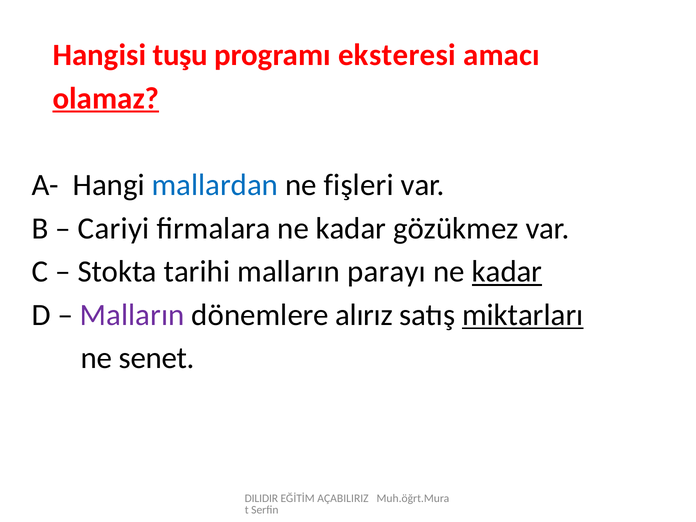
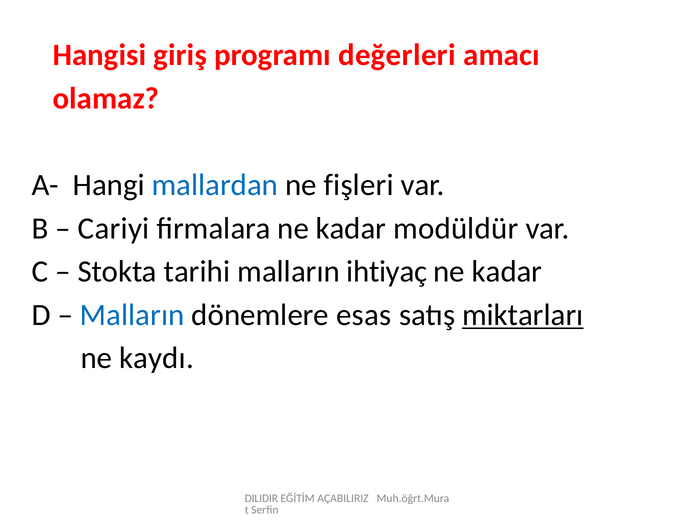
tuşu: tuşu -> giriş (180, 55)
eksteresi: eksteresi -> değerleri (397, 55)
olamaz underline: present -> none (106, 98)
gözükmez: gözükmez -> modüldür (456, 228)
parayı: parayı -> ihtiyaç (387, 272)
kadar underline: present -> none (507, 272)
Malların colour: purple -> blue (132, 315)
alırız: alırız -> esas (364, 315)
senet: senet -> kaydı (157, 358)
